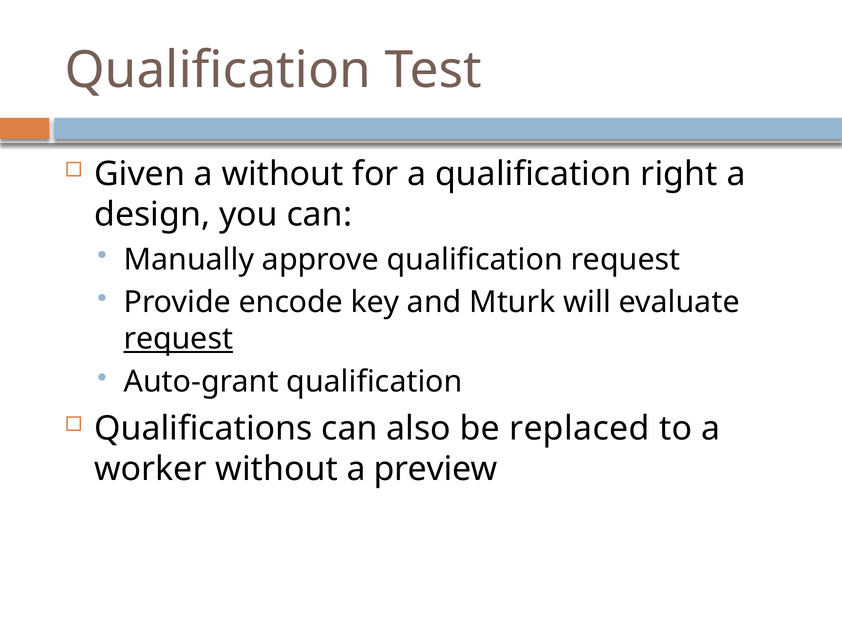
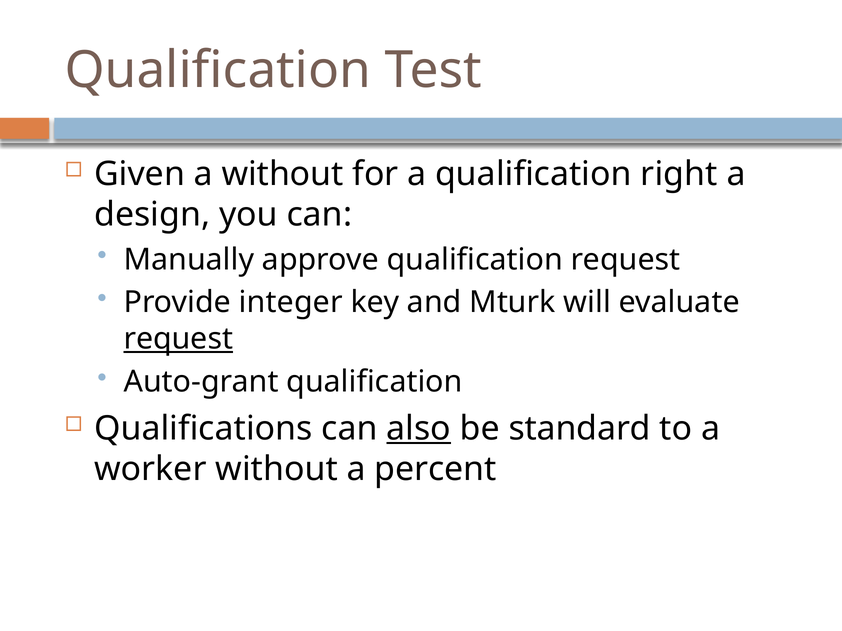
encode: encode -> integer (291, 303)
also underline: none -> present (419, 429)
replaced: replaced -> standard (580, 429)
preview: preview -> percent (436, 470)
